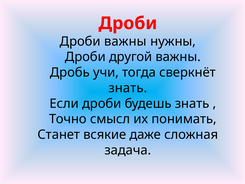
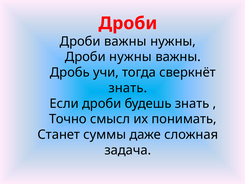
Дроби другой: другой -> нужны (130, 57)
всякие: всякие -> суммы (105, 134)
